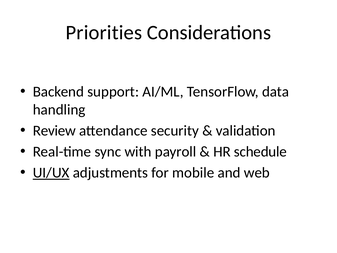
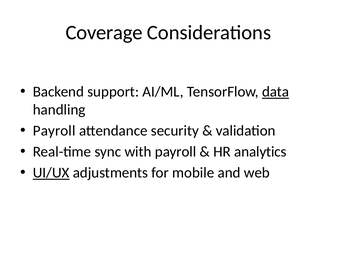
Priorities: Priorities -> Coverage (104, 33)
data underline: none -> present (276, 92)
Review: Review -> Payroll (54, 131)
schedule: schedule -> analytics (260, 152)
